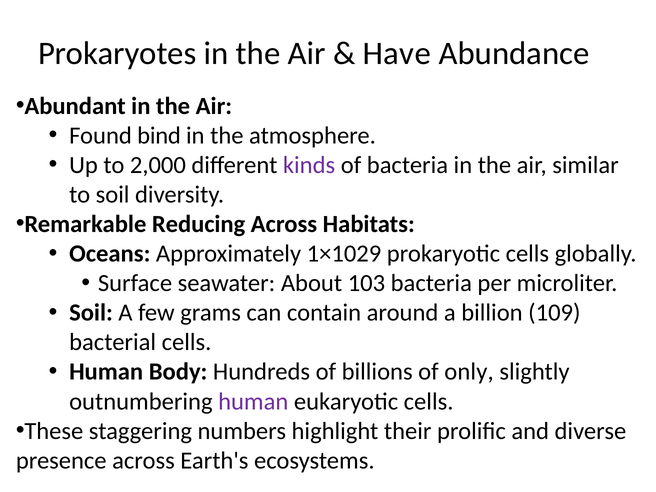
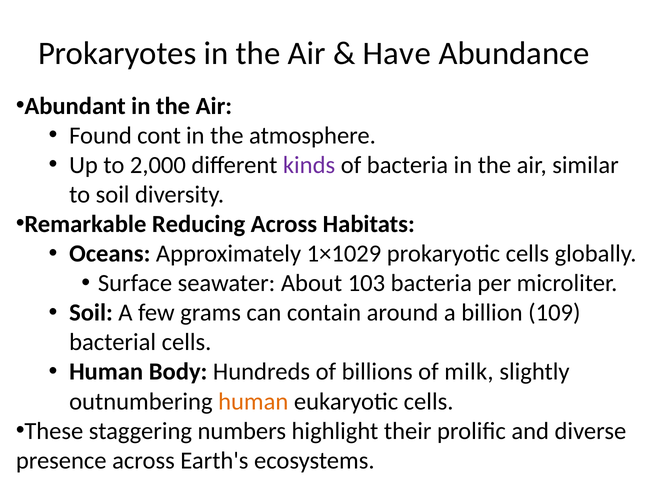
bind: bind -> cont (159, 136)
only: only -> milk (469, 372)
human colour: purple -> orange (253, 401)
